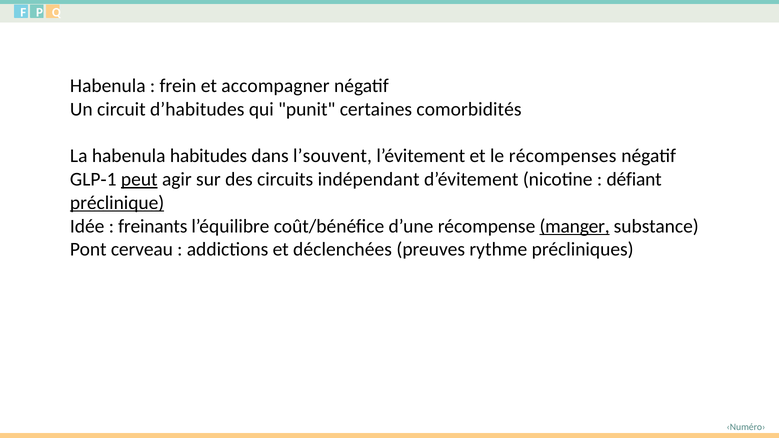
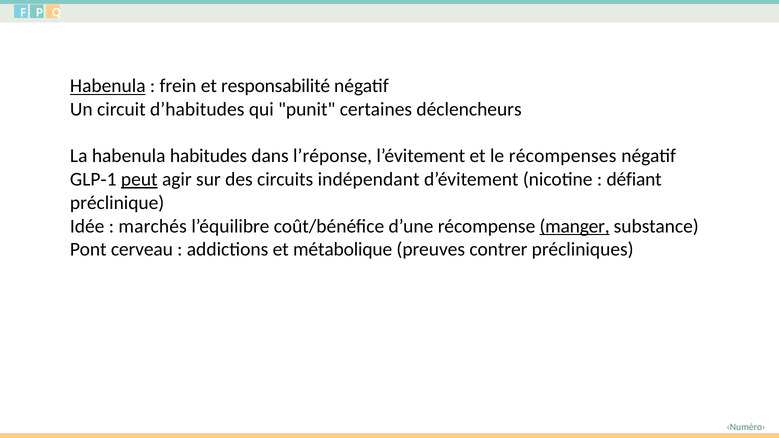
Habenula underline: none -> present (108, 86)
accompagner: accompagner -> responsabilité (276, 86)
comorbidités: comorbidités -> déclencheurs (469, 109)
l’souvent: l’souvent -> l’réponse (333, 156)
préclinique underline: present -> none (117, 203)
freinants: freinants -> marchés (153, 226)
déclenchées: déclenchées -> métabolique (343, 250)
rythme: rythme -> contrer (498, 250)
